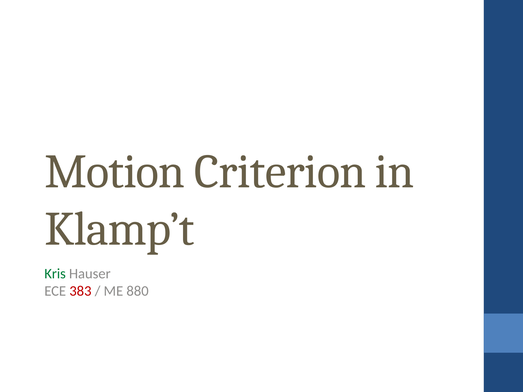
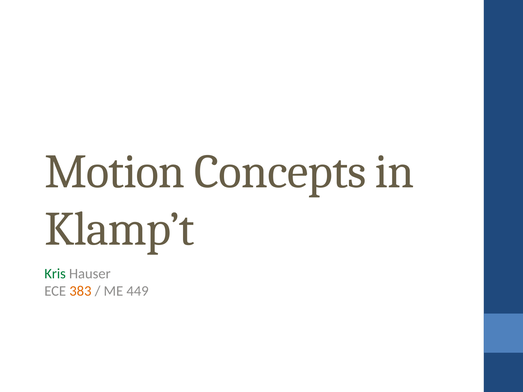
Criterion: Criterion -> Concepts (280, 172)
383 colour: red -> orange (80, 291)
880: 880 -> 449 (138, 291)
